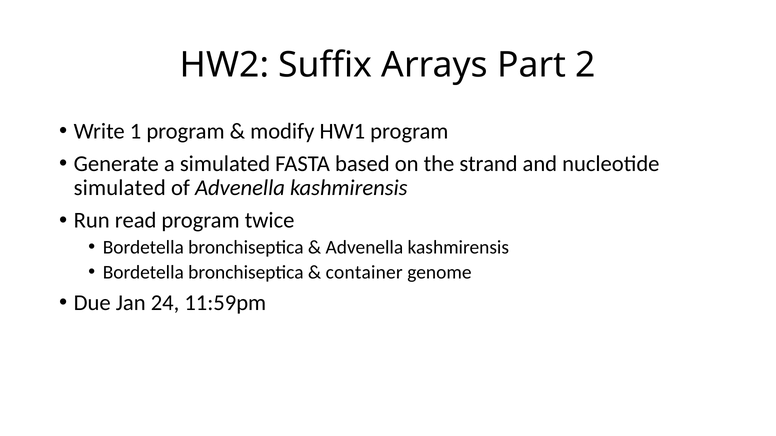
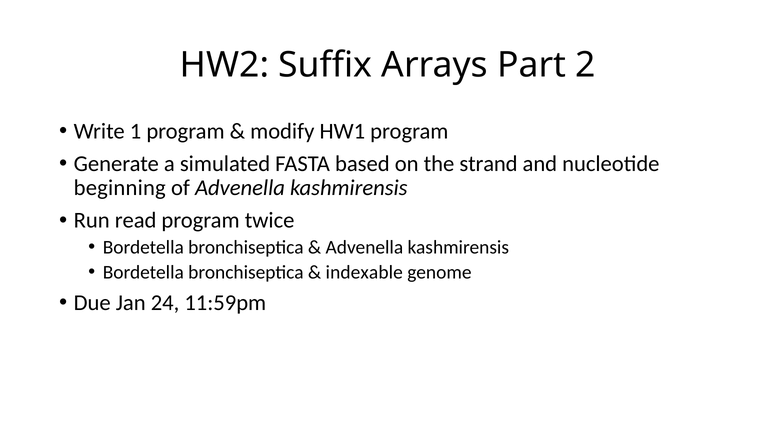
simulated: simulated -> beginning (120, 188)
container: container -> indexable (364, 272)
